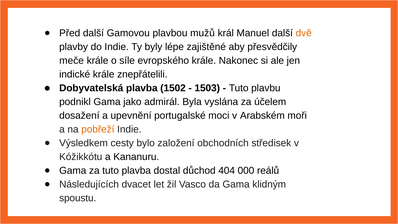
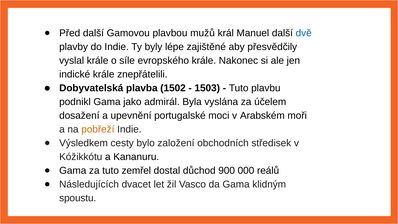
dvě colour: orange -> blue (304, 33)
meče: meče -> vyslal (72, 61)
tuto plavba: plavba -> zemřel (136, 170)
404: 404 -> 900 (227, 170)
